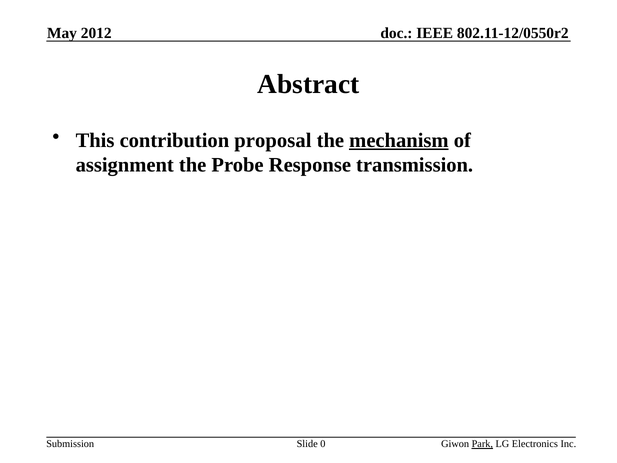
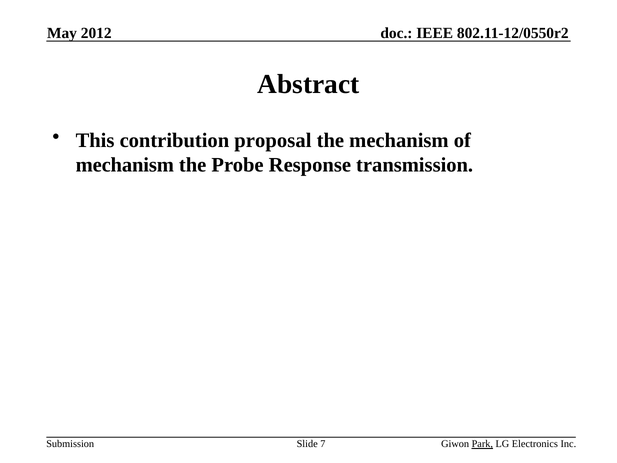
mechanism underline: present -> none (399, 140)
assignment: assignment -> mechanism (125, 165)
0: 0 -> 7 (323, 444)
